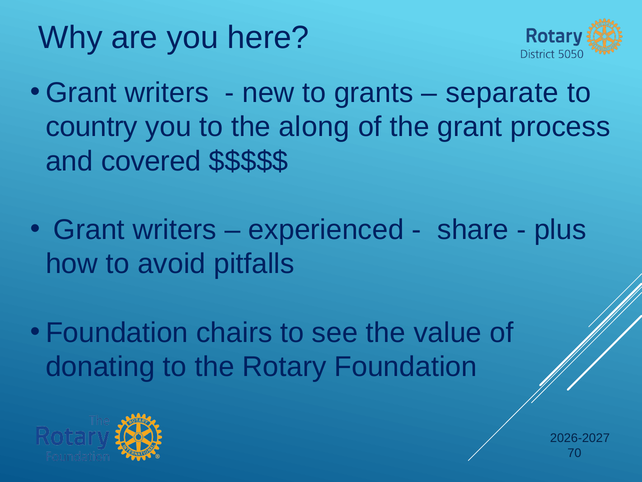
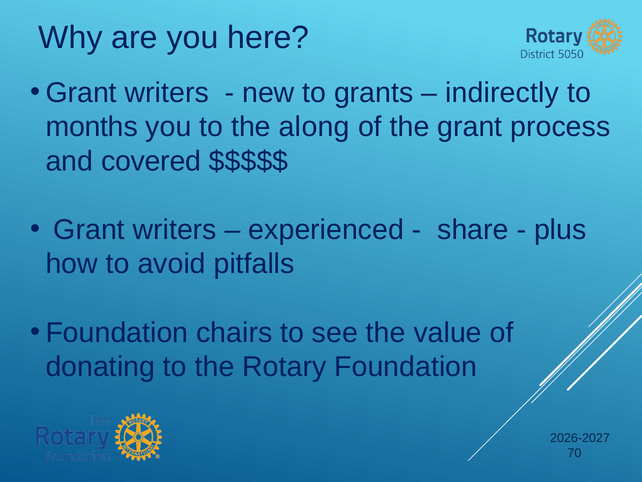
separate: separate -> indirectly (502, 93)
country: country -> months (92, 127)
